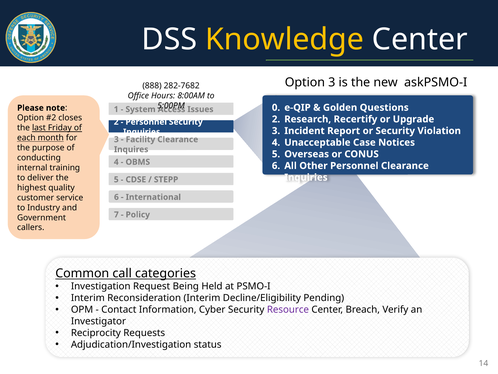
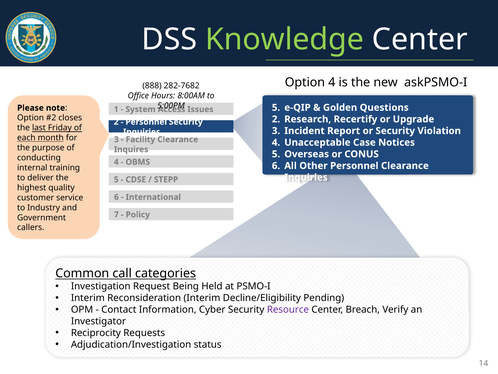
Knowledge colour: yellow -> light green (285, 39)
Option 3: 3 -> 4 (332, 82)
Issues 0: 0 -> 5 (276, 107)
